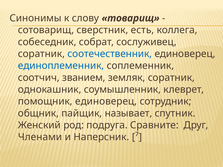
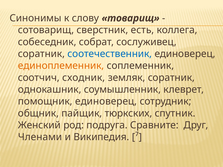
единоплеменник colour: blue -> orange (61, 66)
званием: званием -> сходник (84, 78)
называет: называет -> тюркских (128, 113)
Наперсник: Наперсник -> Википедия (101, 137)
